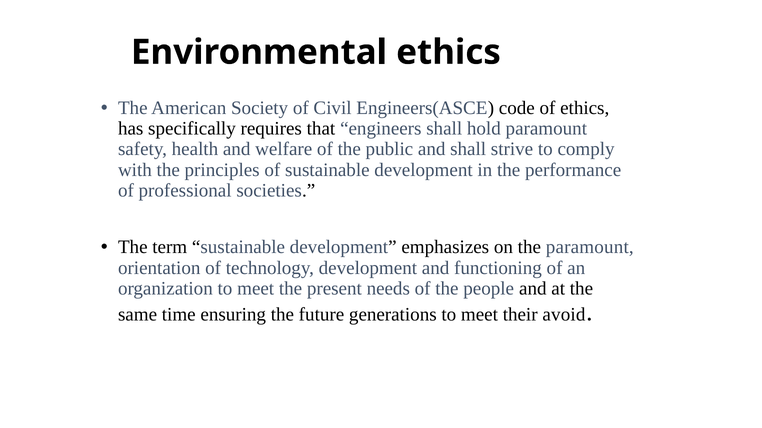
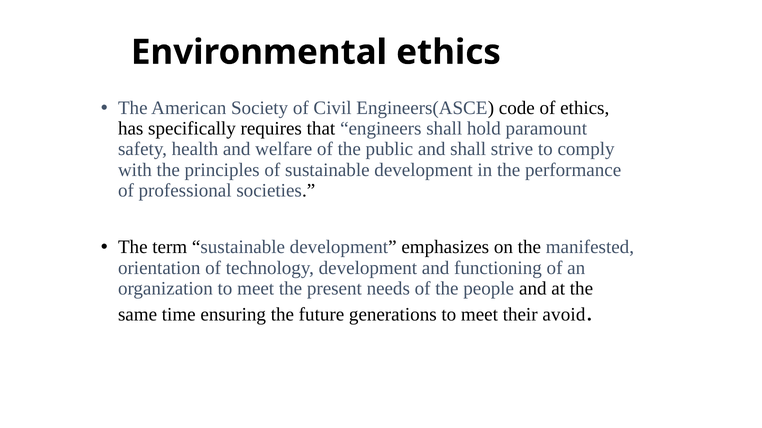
the paramount: paramount -> manifested (590, 248)
